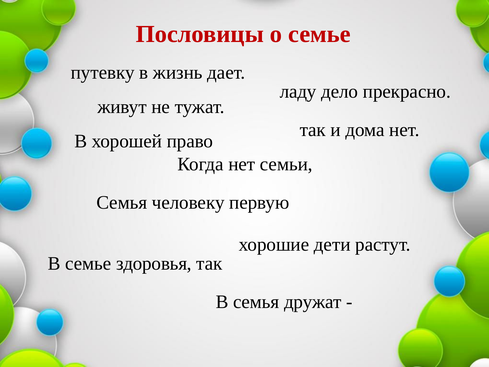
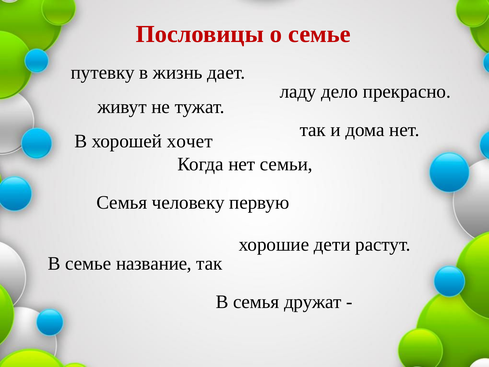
право: право -> хочет (190, 141)
здоровья: здоровья -> название (154, 263)
